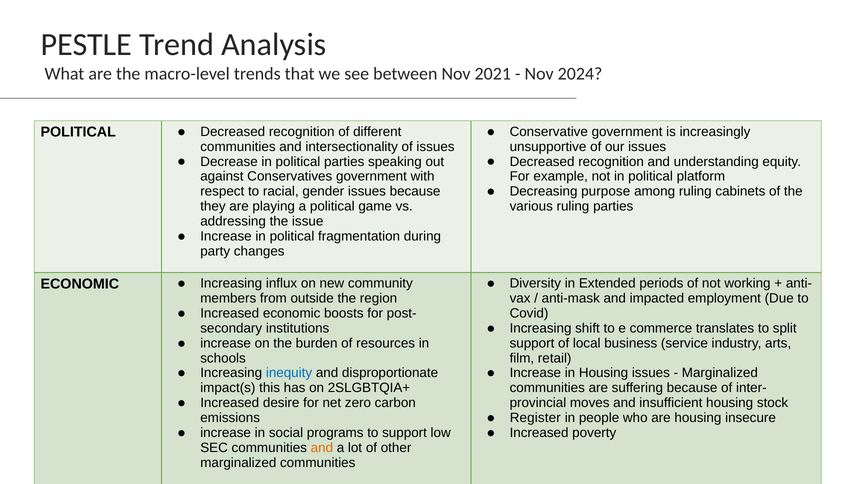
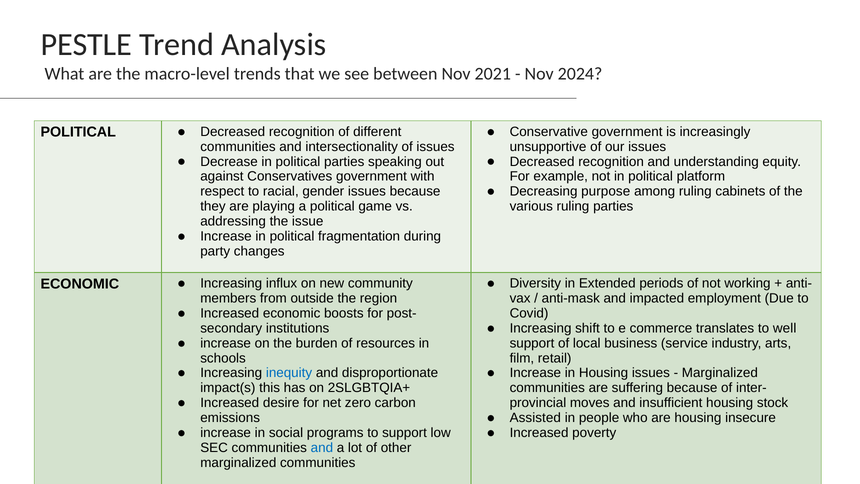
split: split -> well (785, 328)
Register: Register -> Assisted (535, 418)
and colour: orange -> blue (322, 447)
